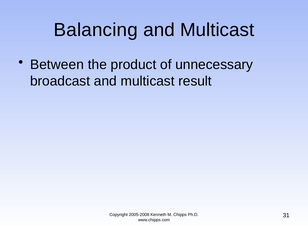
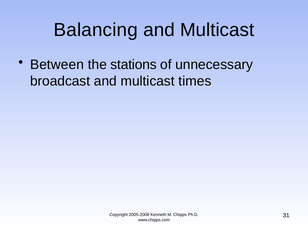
product: product -> stations (134, 65)
result: result -> times (195, 81)
